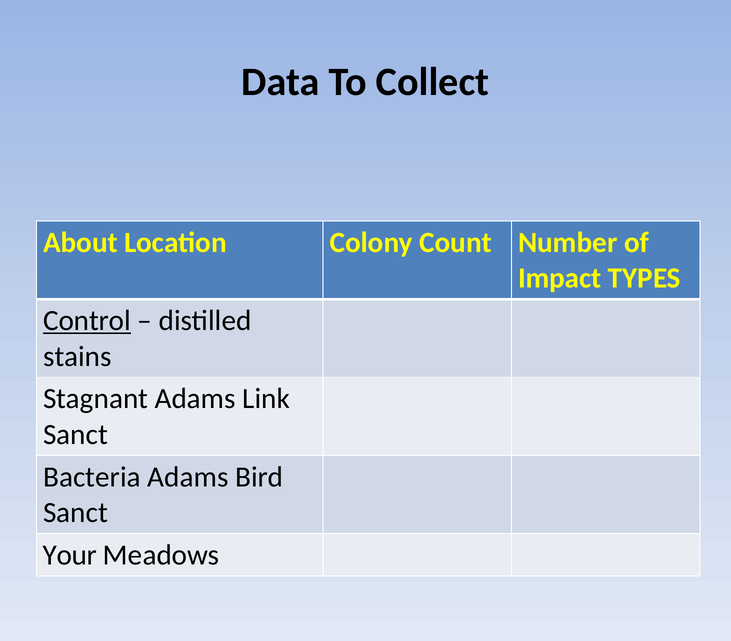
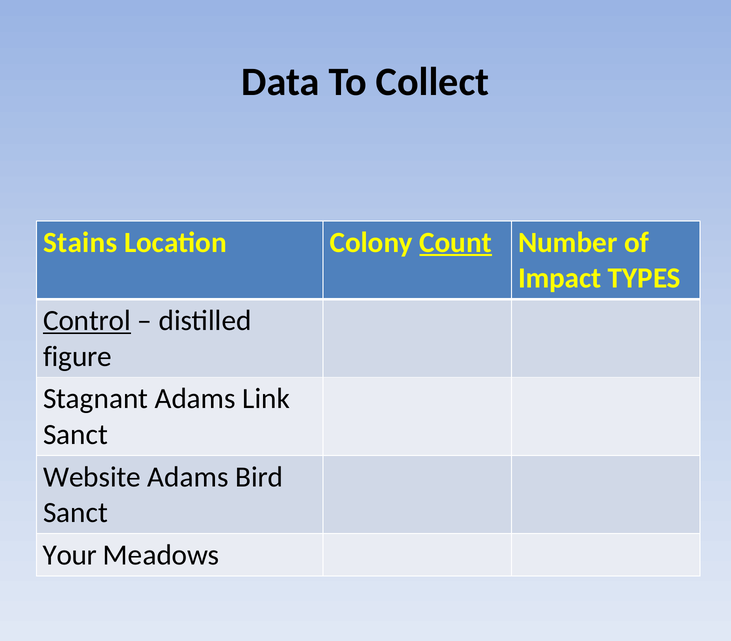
About: About -> Stains (80, 242)
Count underline: none -> present (456, 242)
stains: stains -> figure (77, 356)
Bacteria: Bacteria -> Website (92, 477)
